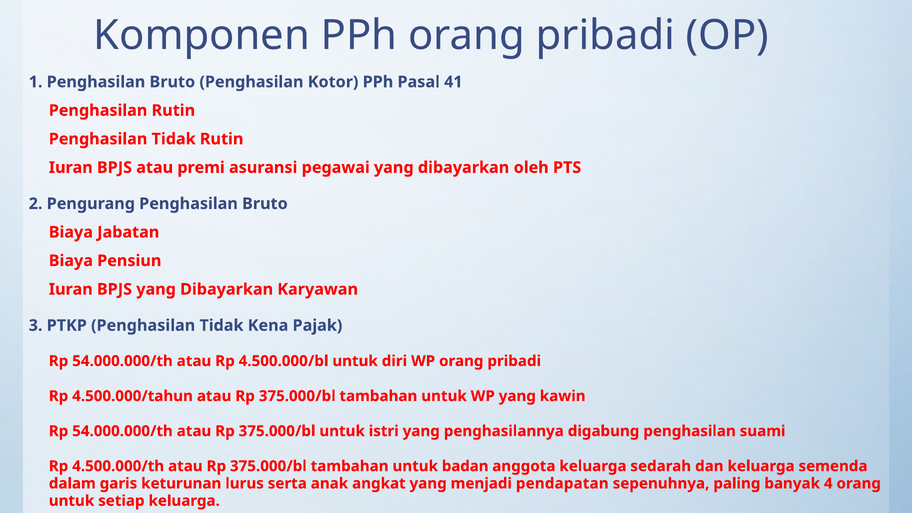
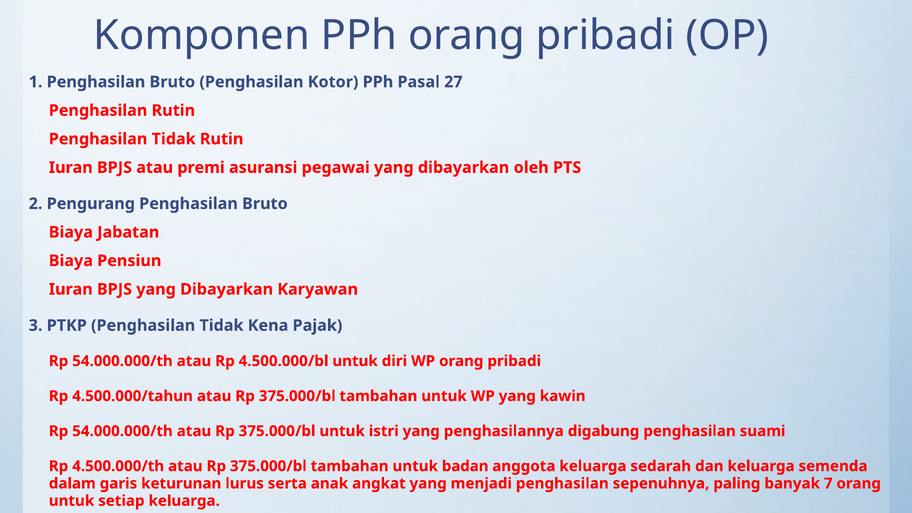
41: 41 -> 27 (453, 82)
menjadi pendapatan: pendapatan -> penghasilan (562, 484)
4: 4 -> 7 (828, 484)
